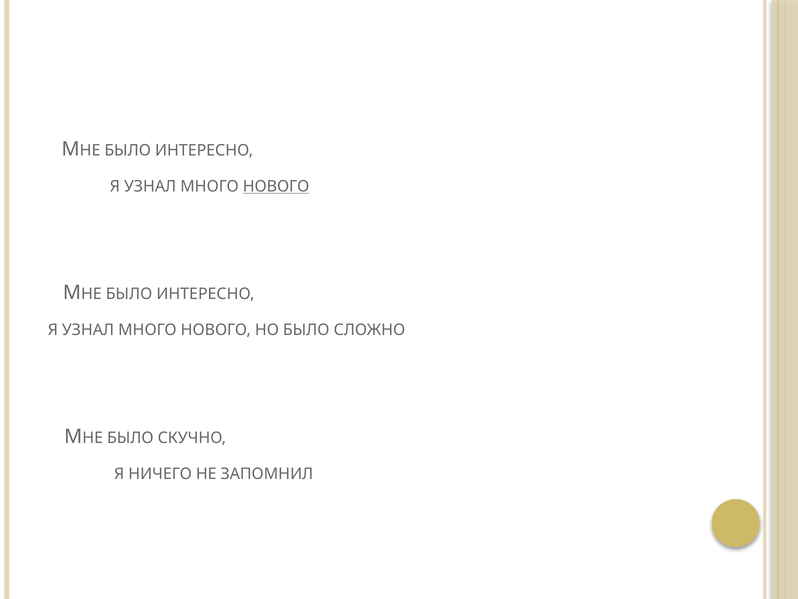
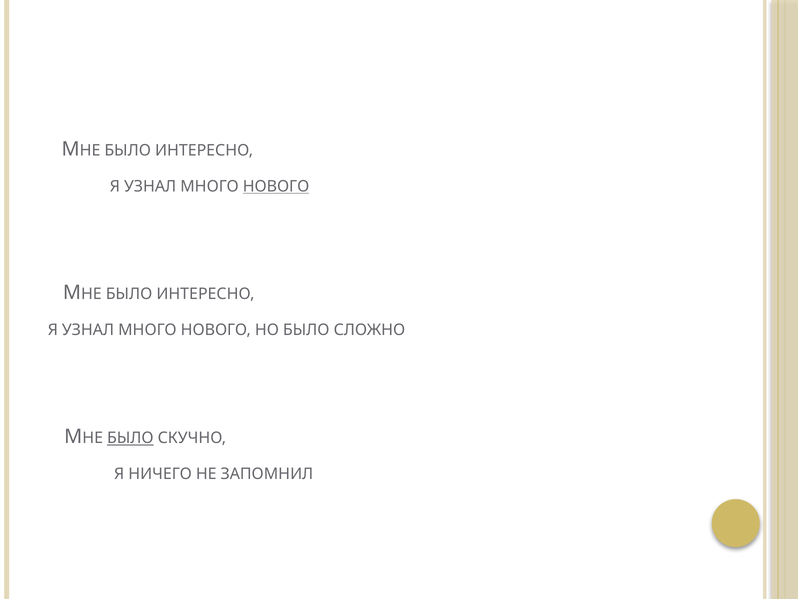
БЫЛО underline: none -> present (130, 438)
